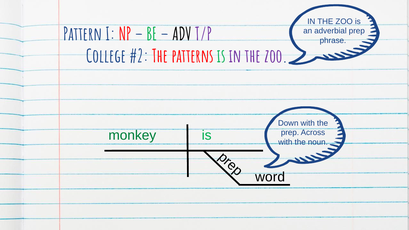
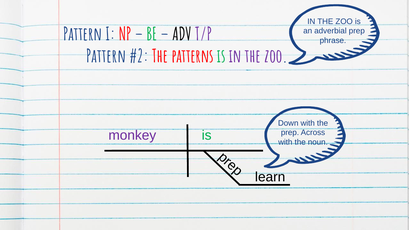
College: College -> Pattern (106, 56)
monkey colour: green -> purple (132, 136)
word: word -> learn (270, 177)
